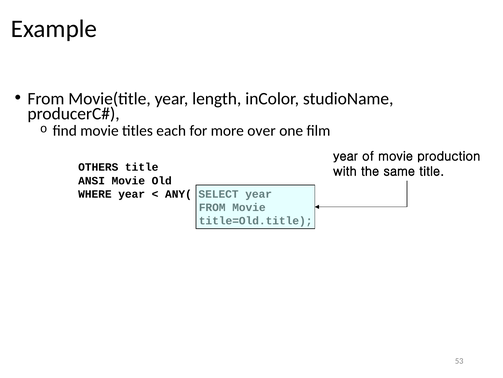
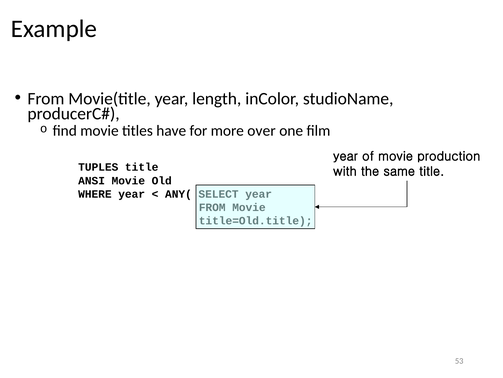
each: each -> have (171, 131)
OTHERS: OTHERS -> TUPLES (98, 167)
